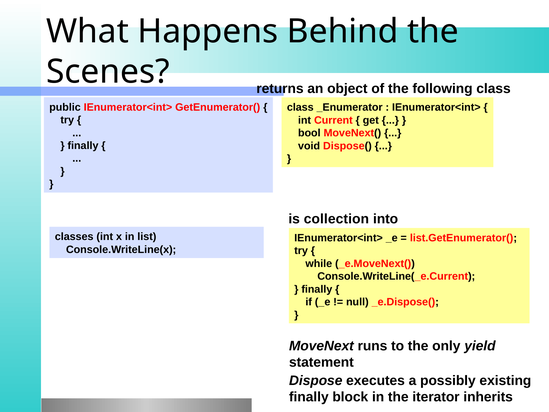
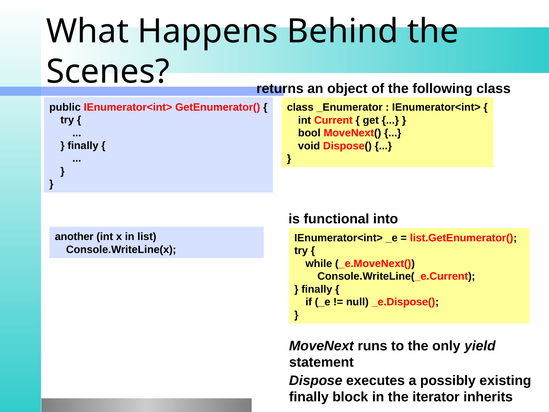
collection: collection -> functional (336, 219)
classes: classes -> another (74, 237)
